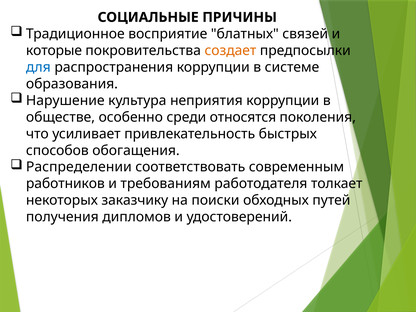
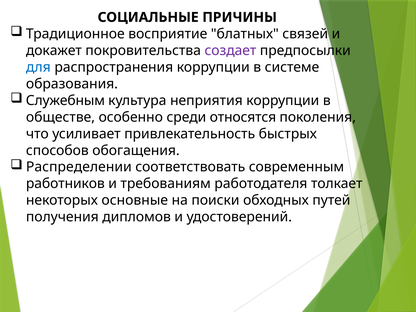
которые: которые -> докажет (54, 51)
создает colour: orange -> purple (230, 51)
Нарушение: Нарушение -> Служебным (65, 101)
заказчику: заказчику -> основные (135, 200)
